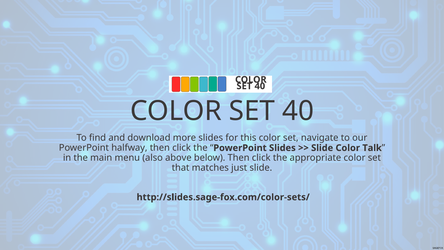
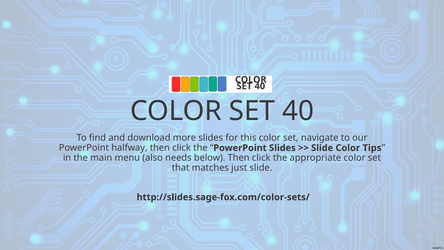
Talk: Talk -> Tips (372, 148)
above: above -> needs (178, 158)
